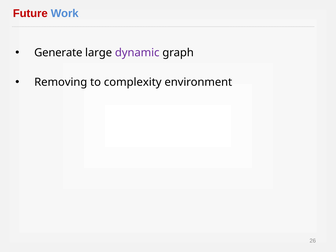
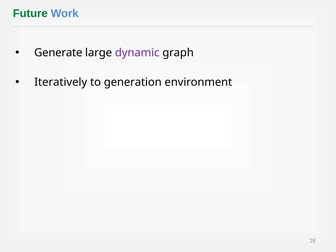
Future colour: red -> green (30, 13)
Removing: Removing -> Iteratively (61, 82)
complexity: complexity -> generation (133, 82)
